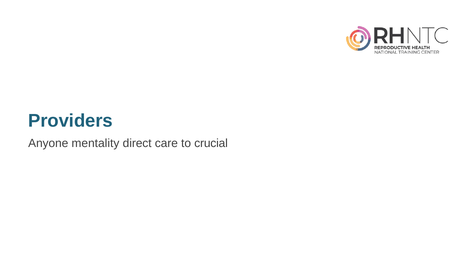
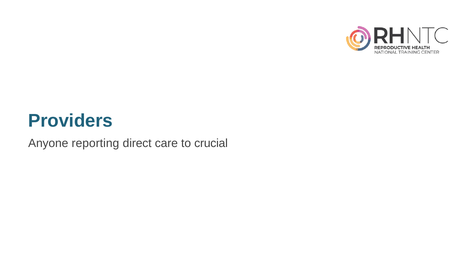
mentality: mentality -> reporting (95, 143)
